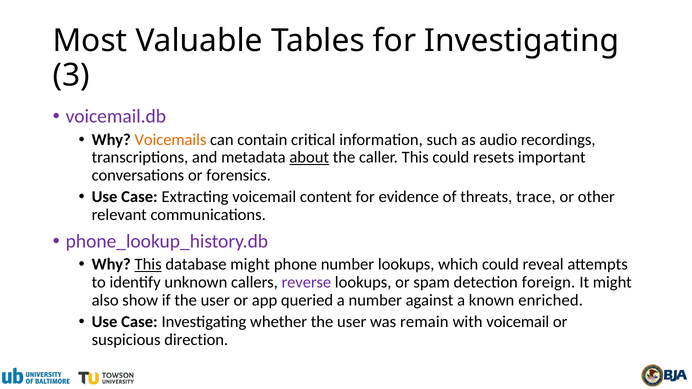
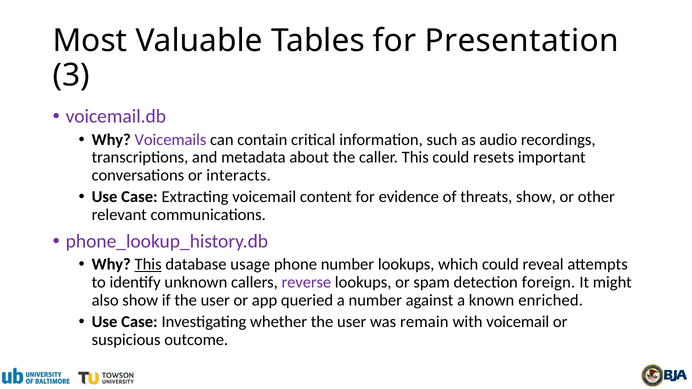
for Investigating: Investigating -> Presentation (522, 41)
Voicemails colour: orange -> purple (170, 140)
about underline: present -> none (309, 158)
forensics: forensics -> interacts (238, 176)
threats trace: trace -> show (536, 197)
database might: might -> usage (250, 265)
direction: direction -> outcome (196, 340)
